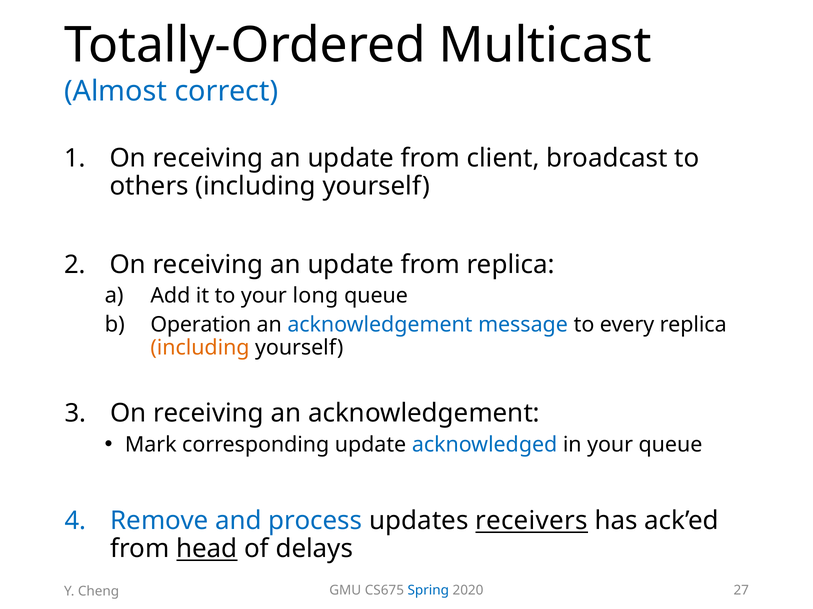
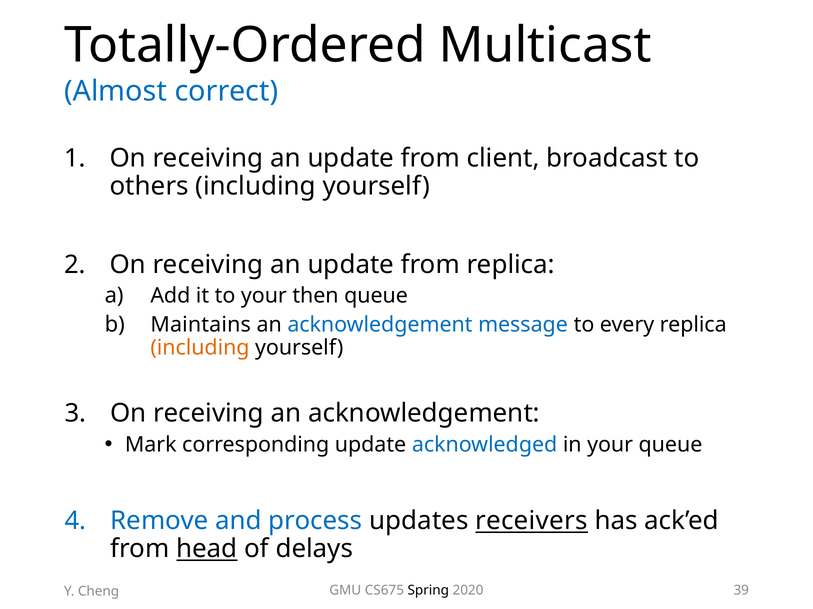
long: long -> then (316, 296)
Operation: Operation -> Maintains (201, 325)
Spring colour: blue -> black (428, 591)
27: 27 -> 39 (741, 591)
